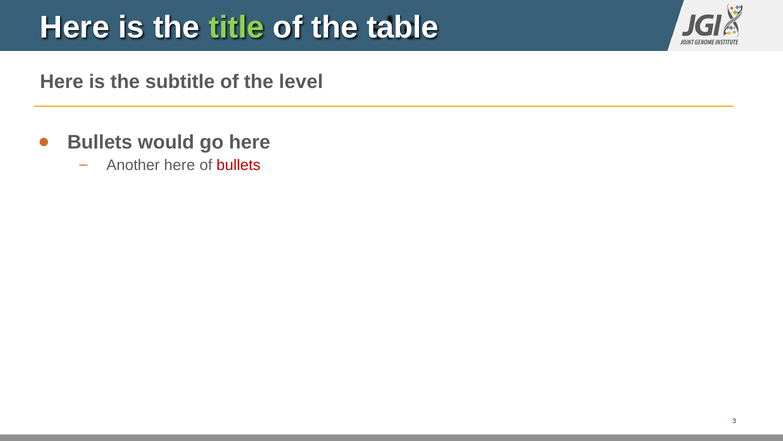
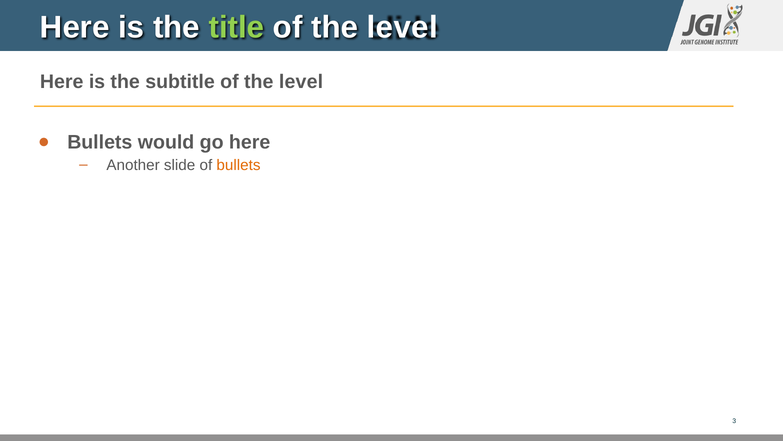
table: table -> level (402, 27)
Another here: here -> slide (180, 165)
bullets colour: red -> orange (239, 165)
